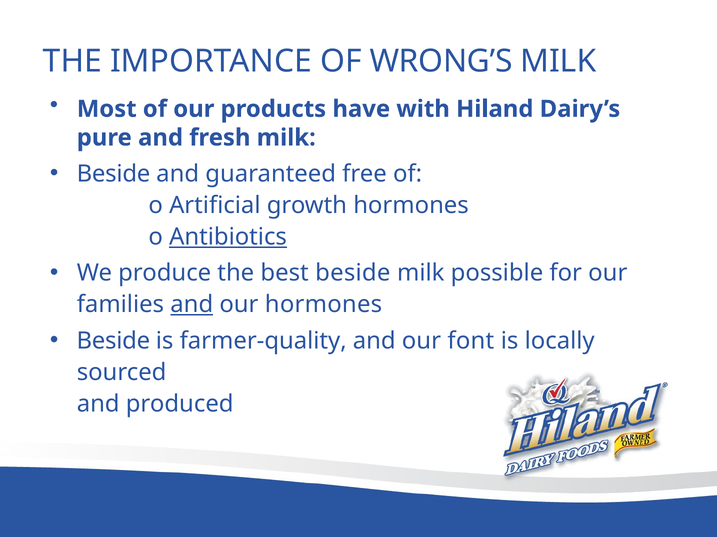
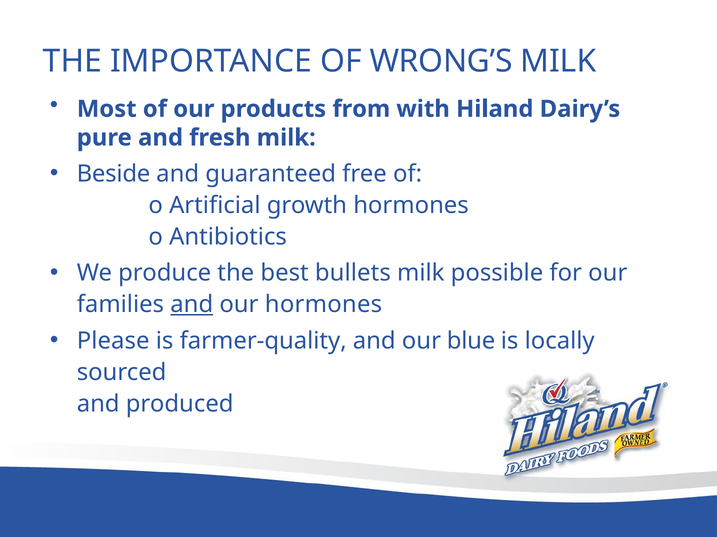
have: have -> from (361, 109)
Antibiotics underline: present -> none (228, 237)
best beside: beside -> bullets (353, 273)
Beside: Beside -> Please (113, 341)
font: font -> blue (471, 341)
